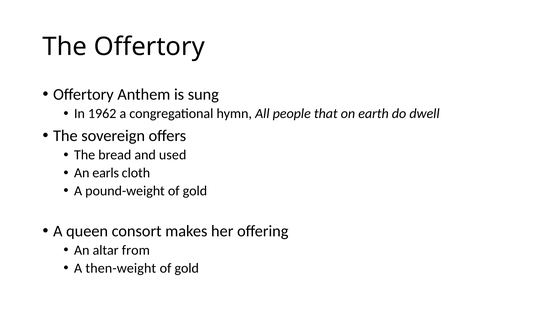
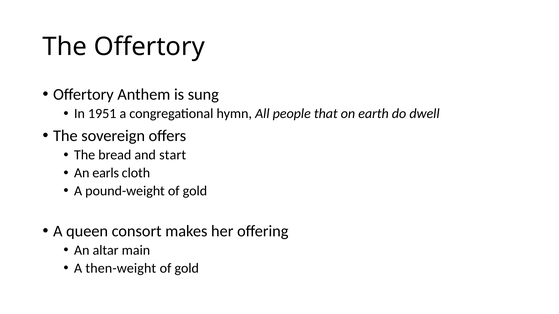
1962: 1962 -> 1951 (102, 114)
used: used -> start (173, 155)
from: from -> main (136, 251)
